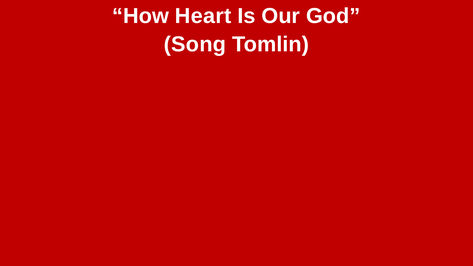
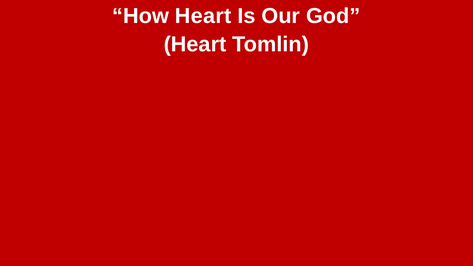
Song: Song -> Heart (195, 44)
